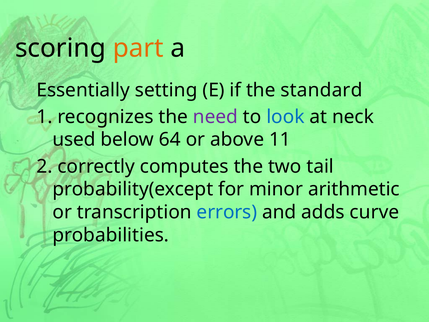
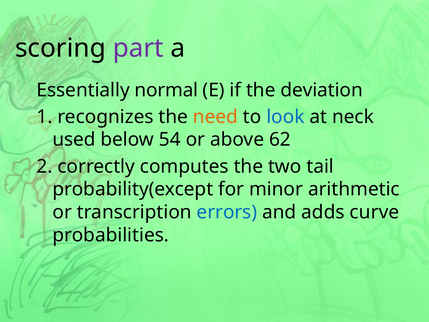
part colour: orange -> purple (138, 48)
setting: setting -> normal (166, 90)
standard: standard -> deviation (322, 90)
need colour: purple -> orange (215, 117)
64: 64 -> 54 (170, 140)
11: 11 -> 62 (280, 140)
